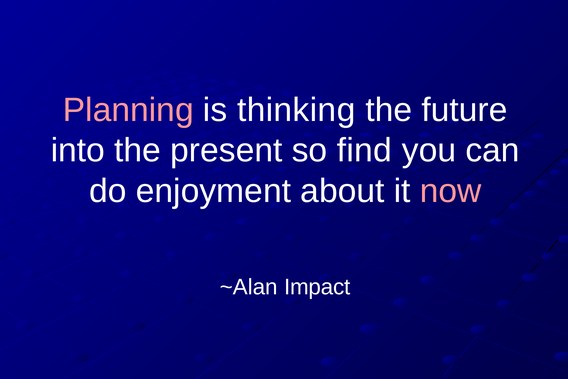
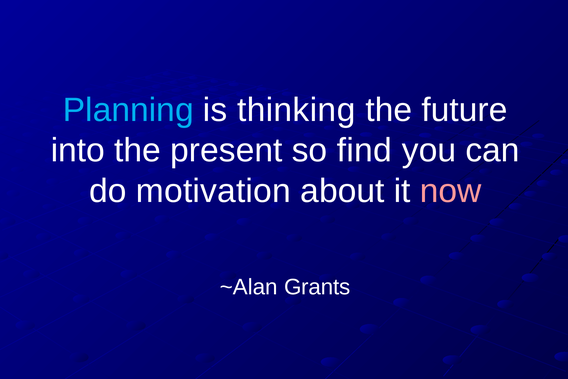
Planning colour: pink -> light blue (128, 110)
enjoyment: enjoyment -> motivation (213, 191)
Impact: Impact -> Grants (317, 287)
